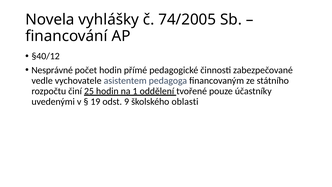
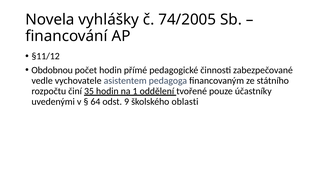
§40/12: §40/12 -> §11/12 (46, 56)
Nesprávné: Nesprávné -> Obdobnou (52, 70)
25: 25 -> 35 (89, 91)
19: 19 -> 64 (95, 101)
